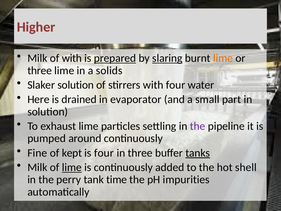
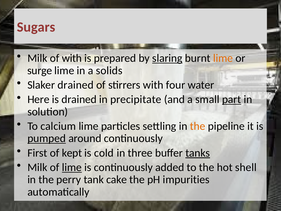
Higher: Higher -> Sugars (36, 27)
prepared underline: present -> none (115, 58)
three: three -> surge (40, 70)
Slaker solution: solution -> drained (76, 85)
evaporator: evaporator -> precipitate (136, 99)
part underline: none -> present (232, 99)
exhaust: exhaust -> calcium (58, 126)
the colour: purple -> orange (198, 126)
pumped underline: none -> present (47, 138)
Fine: Fine -> First (37, 153)
is four: four -> cold (104, 153)
time: time -> cake (117, 179)
